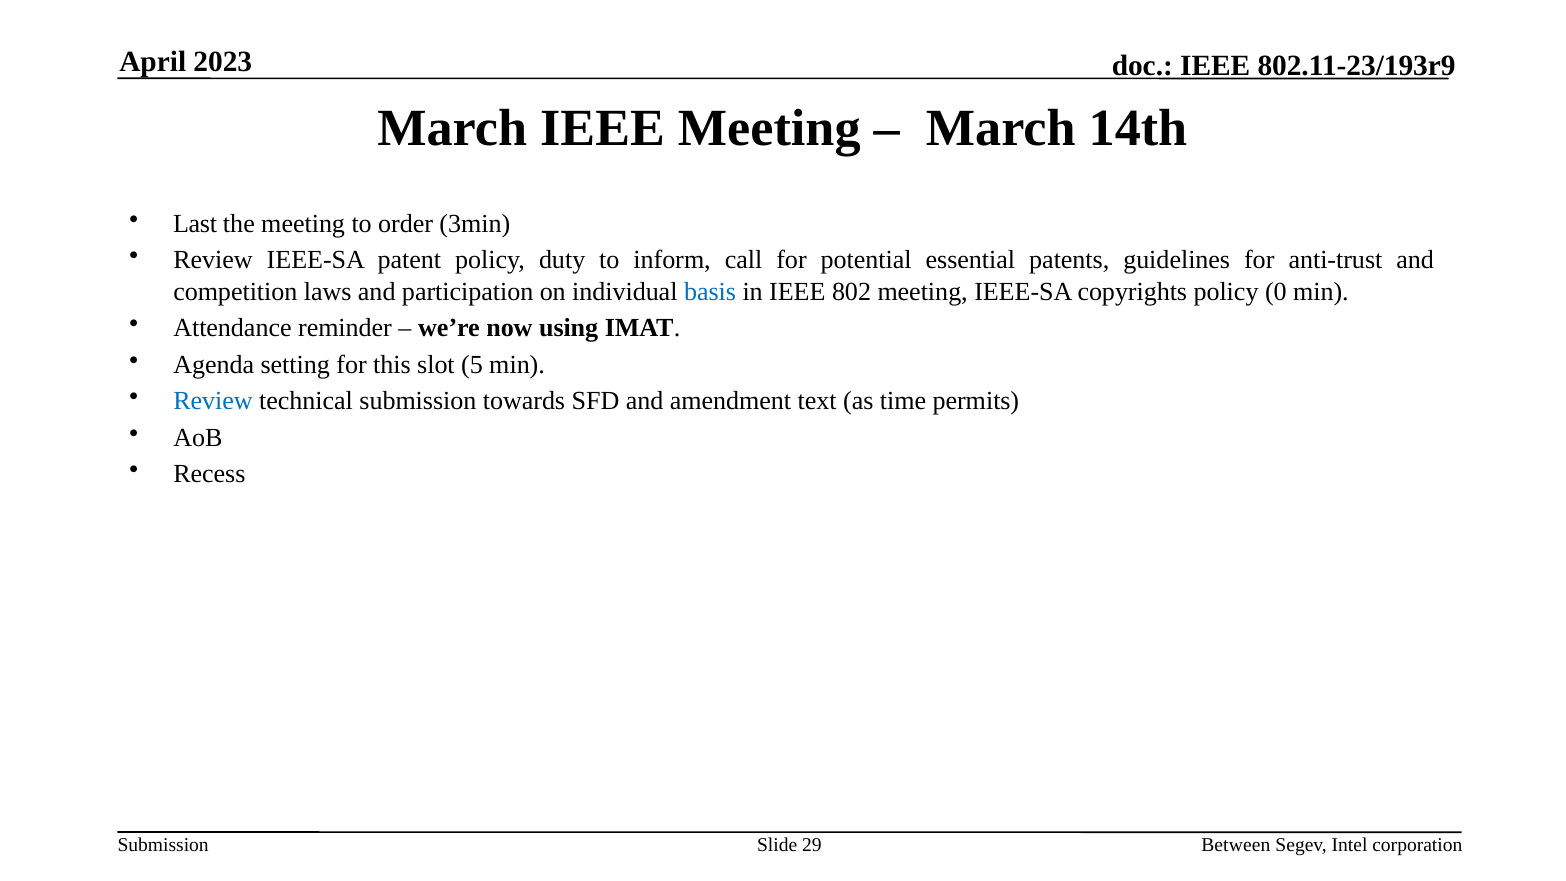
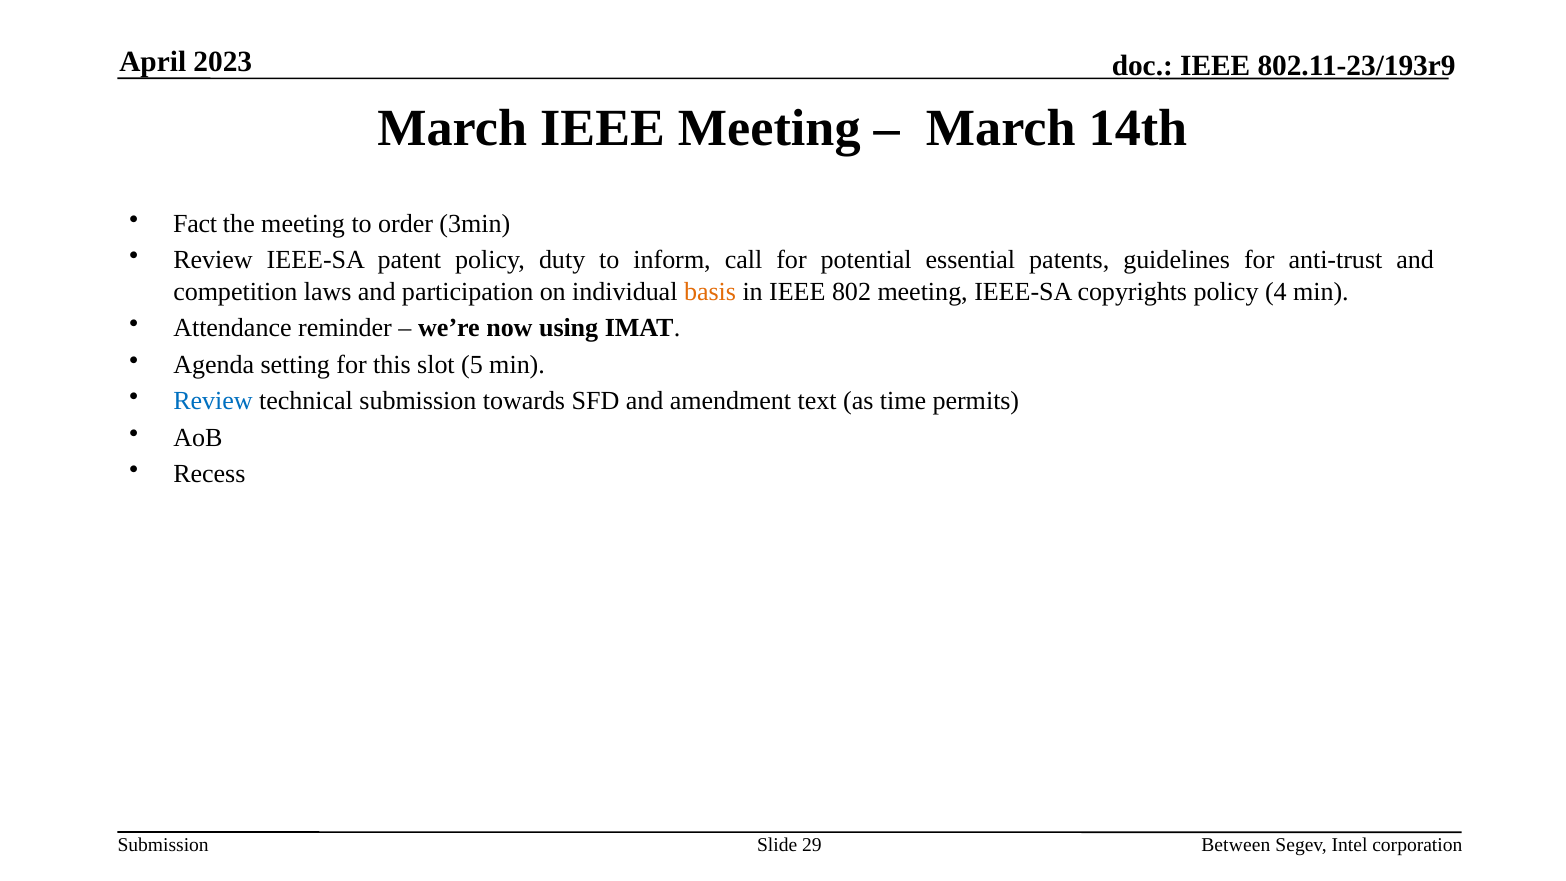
Last: Last -> Fact (195, 224)
basis colour: blue -> orange (710, 292)
0: 0 -> 4 (1276, 292)
